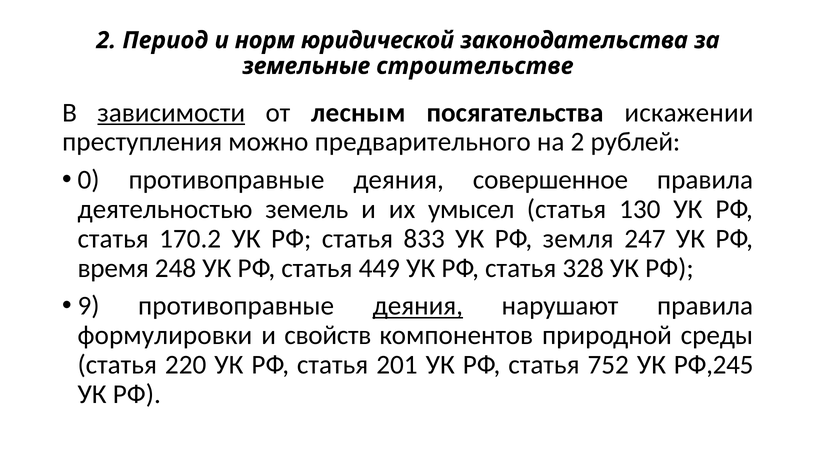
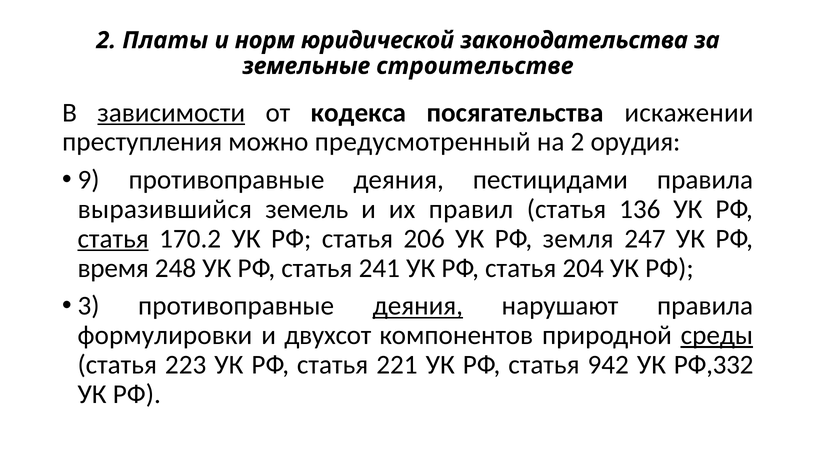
Период: Период -> Платы (165, 40)
лесным: лесным -> кодекса (359, 113)
предварительного: предварительного -> предусмотренный (423, 142)
рублей: рублей -> орудия (635, 142)
0: 0 -> 9 (89, 180)
совершенное: совершенное -> пестицидами (550, 180)
деятельностью: деятельностью -> выразившийся (165, 209)
умысел: умысел -> правил (471, 209)
130: 130 -> 136 (640, 209)
статья underline: none -> present (113, 239)
833: 833 -> 206 (424, 239)
449: 449 -> 241 (379, 268)
328: 328 -> 204 (583, 268)
9: 9 -> 3 (89, 306)
свойств: свойств -> двухсот (328, 335)
среды underline: none -> present (717, 335)
220: 220 -> 223 (186, 365)
201: 201 -> 221 (397, 365)
752: 752 -> 942 (608, 365)
РФ,245: РФ,245 -> РФ,332 (714, 365)
